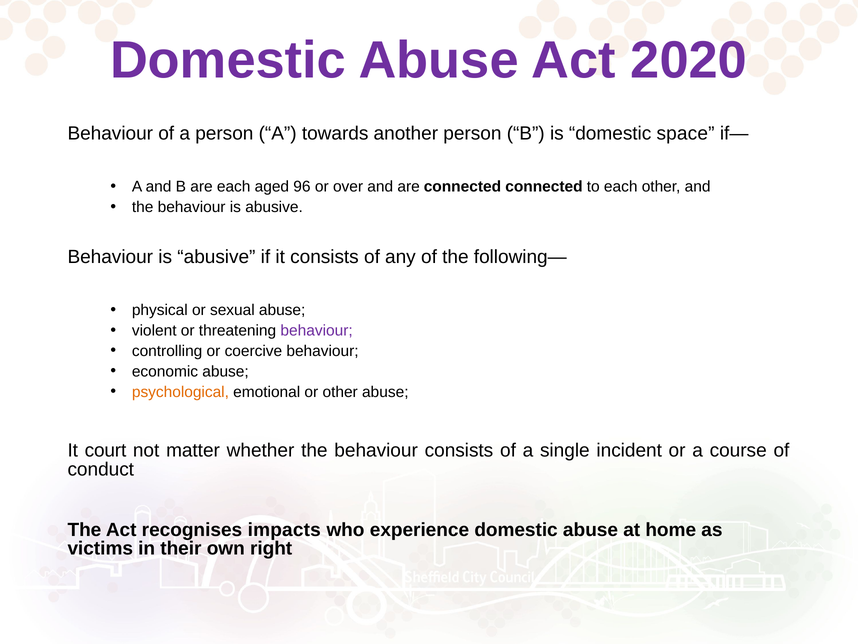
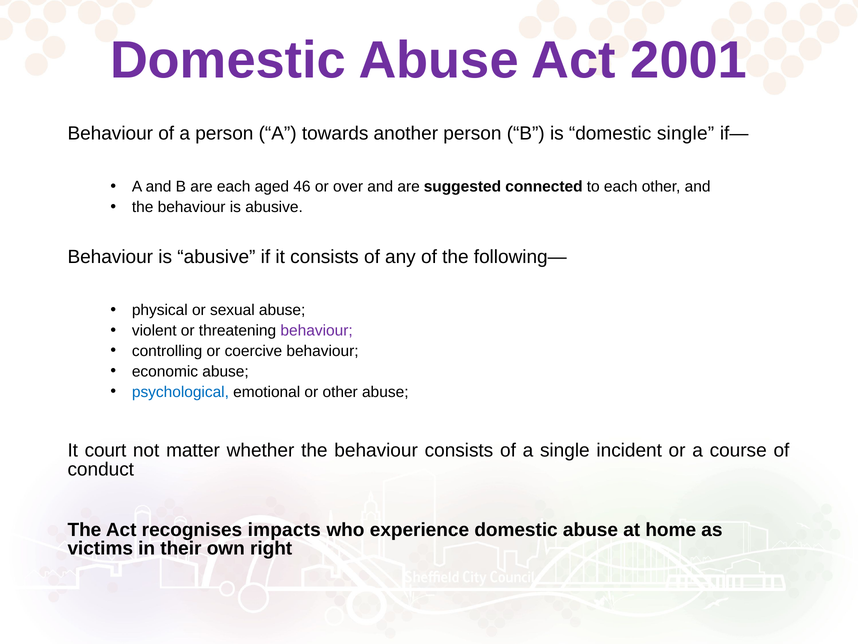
2020: 2020 -> 2001 (689, 60)
domestic space: space -> single (686, 133)
96: 96 -> 46 (302, 187)
are connected: connected -> suggested (462, 187)
psychological colour: orange -> blue (180, 392)
